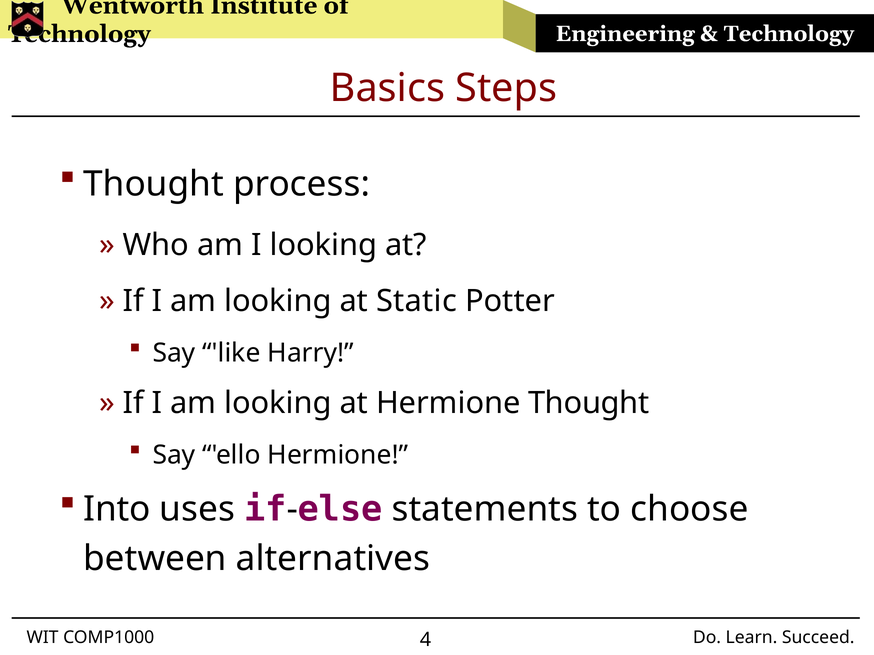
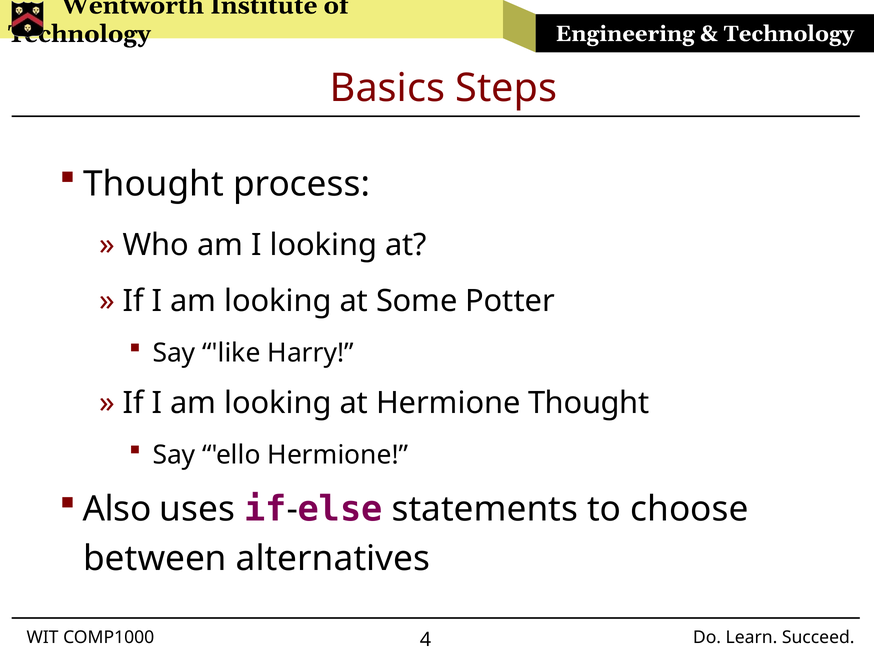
Static: Static -> Some (417, 301)
Into: Into -> Also (117, 509)
